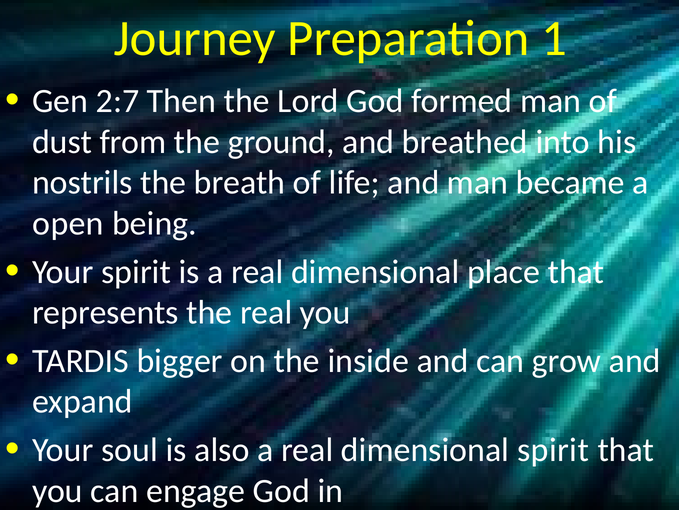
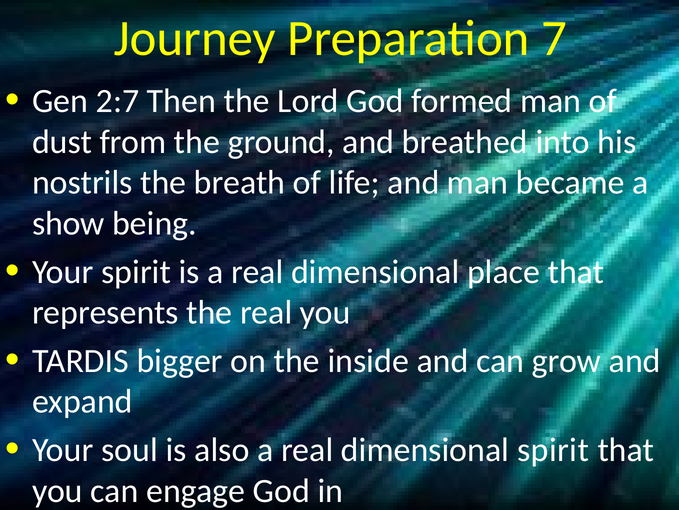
1: 1 -> 7 (554, 38)
open: open -> show (68, 223)
